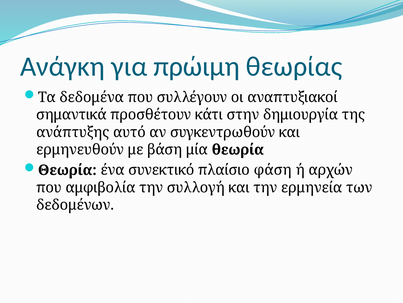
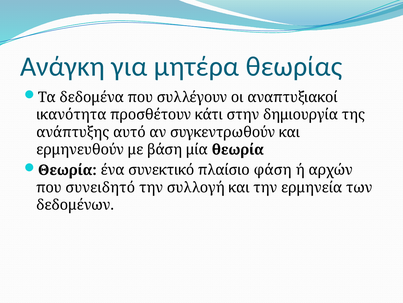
πρώιμη: πρώιμη -> μητέρα (196, 67)
σημαντικά: σημαντικά -> ικανότητα (71, 114)
αμφιβολία: αμφιβολία -> συνειδητό (100, 187)
